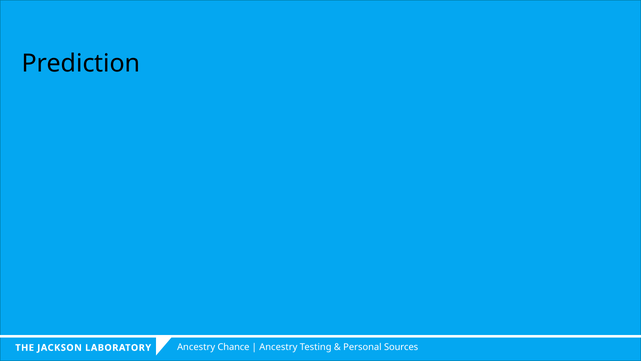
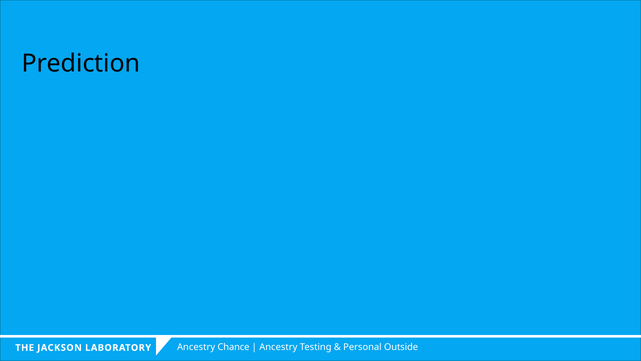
Sources: Sources -> Outside (401, 347)
